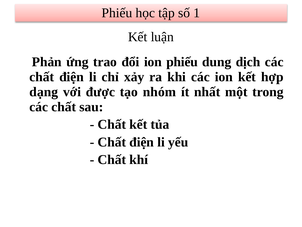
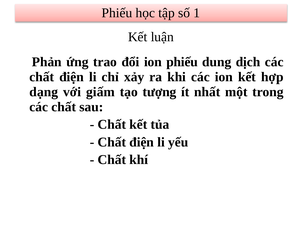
được: được -> giấm (100, 92)
nhóm: nhóm -> tượng (160, 92)
